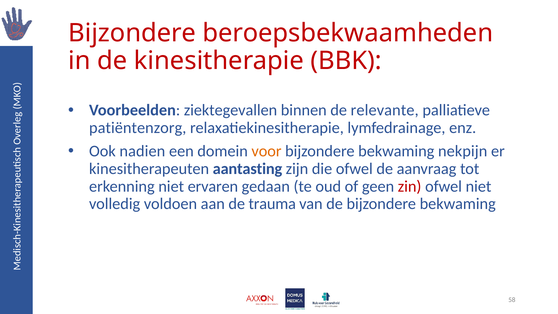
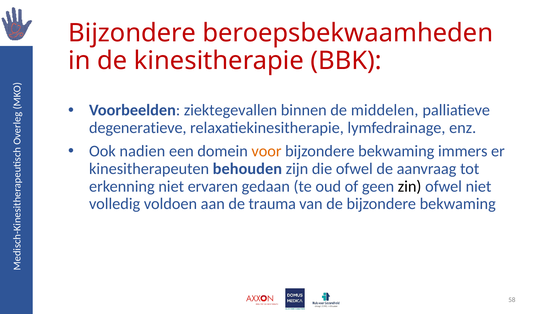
relevante: relevante -> middelen (385, 110)
patiëntenzorg: patiëntenzorg -> degeneratieve (138, 128)
nekpijn: nekpijn -> immers (463, 151)
aantasting: aantasting -> behouden (247, 169)
zin colour: red -> black (410, 186)
